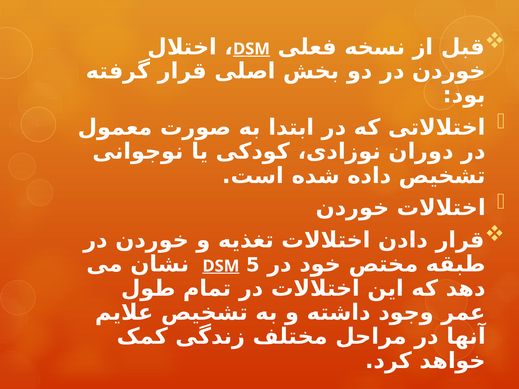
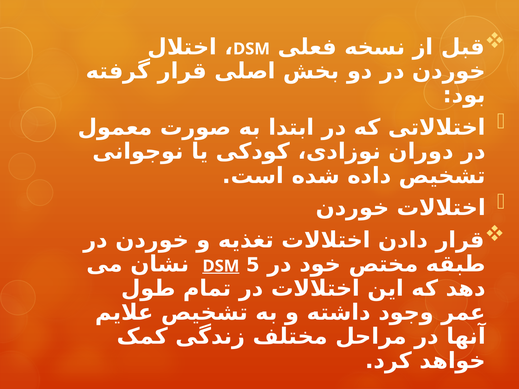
DSM underline: present -> none (251, 49)
